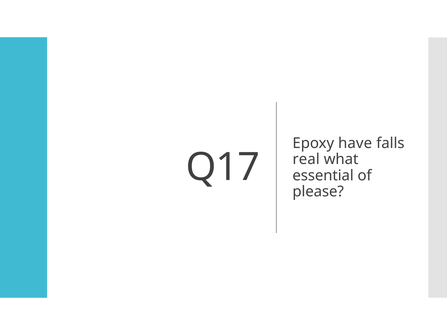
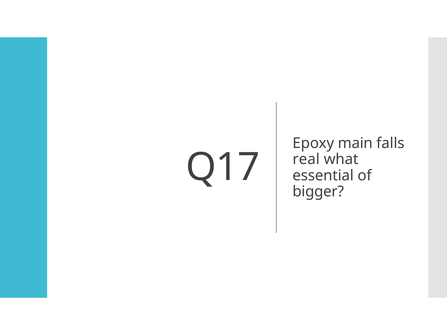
have: have -> main (355, 143)
please: please -> bigger (318, 192)
